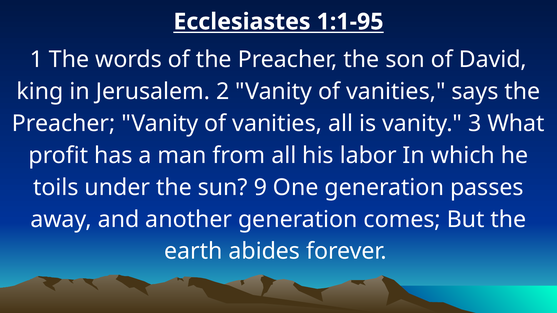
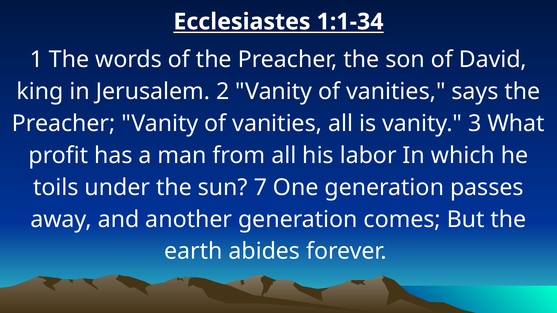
1:1-95: 1:1-95 -> 1:1-34 (350, 22)
9: 9 -> 7 (260, 188)
